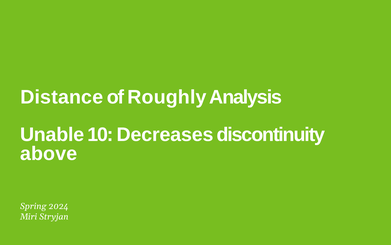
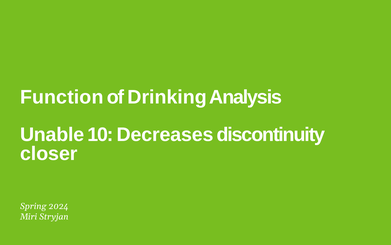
Distance: Distance -> Function (62, 97)
Roughly: Roughly -> Drinking (167, 97)
above: above -> closer (49, 153)
